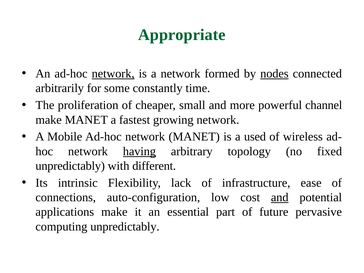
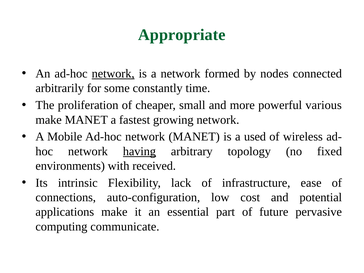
nodes underline: present -> none (274, 74)
channel: channel -> various (324, 105)
unpredictably: unpredictably -> environments (70, 166)
different: different -> received (154, 166)
and underline: present -> none (280, 197)
computing unpredictably: unpredictably -> communicate (125, 227)
